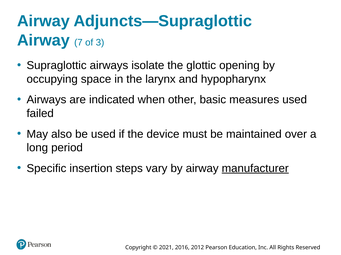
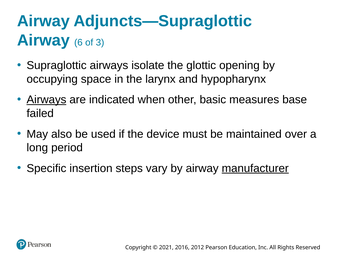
7: 7 -> 6 (78, 43)
Airways underline: none -> present (46, 100)
measures used: used -> base (295, 100)
